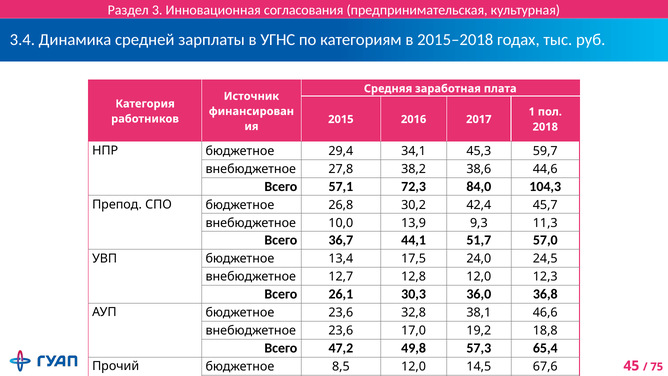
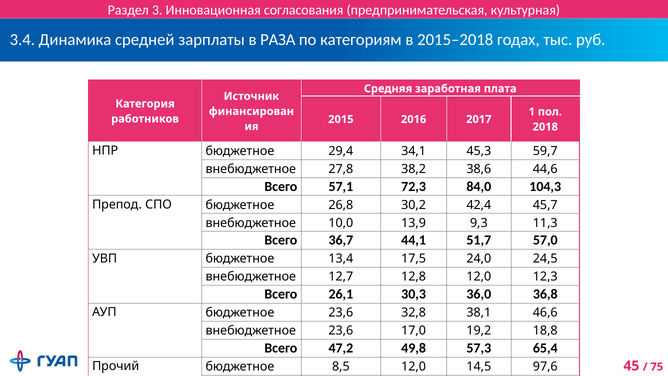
УГНС: УГНС -> РАЗА (278, 39)
67,6: 67,6 -> 97,6 (545, 366)
